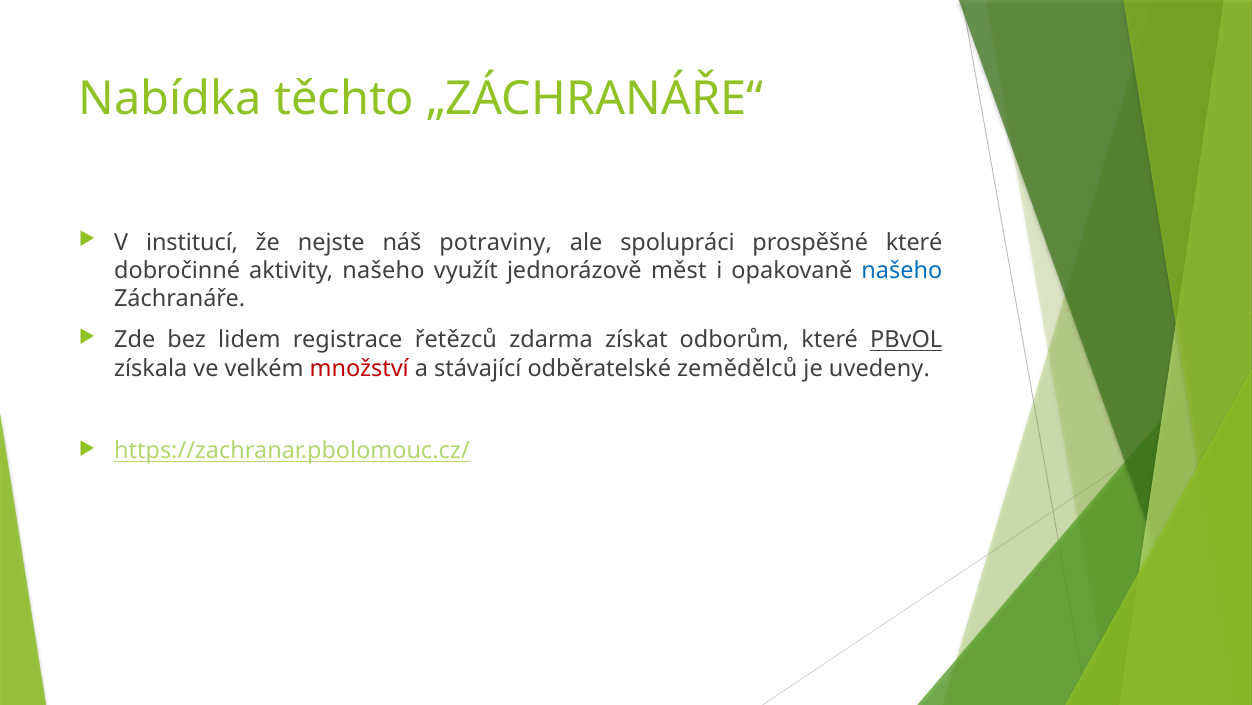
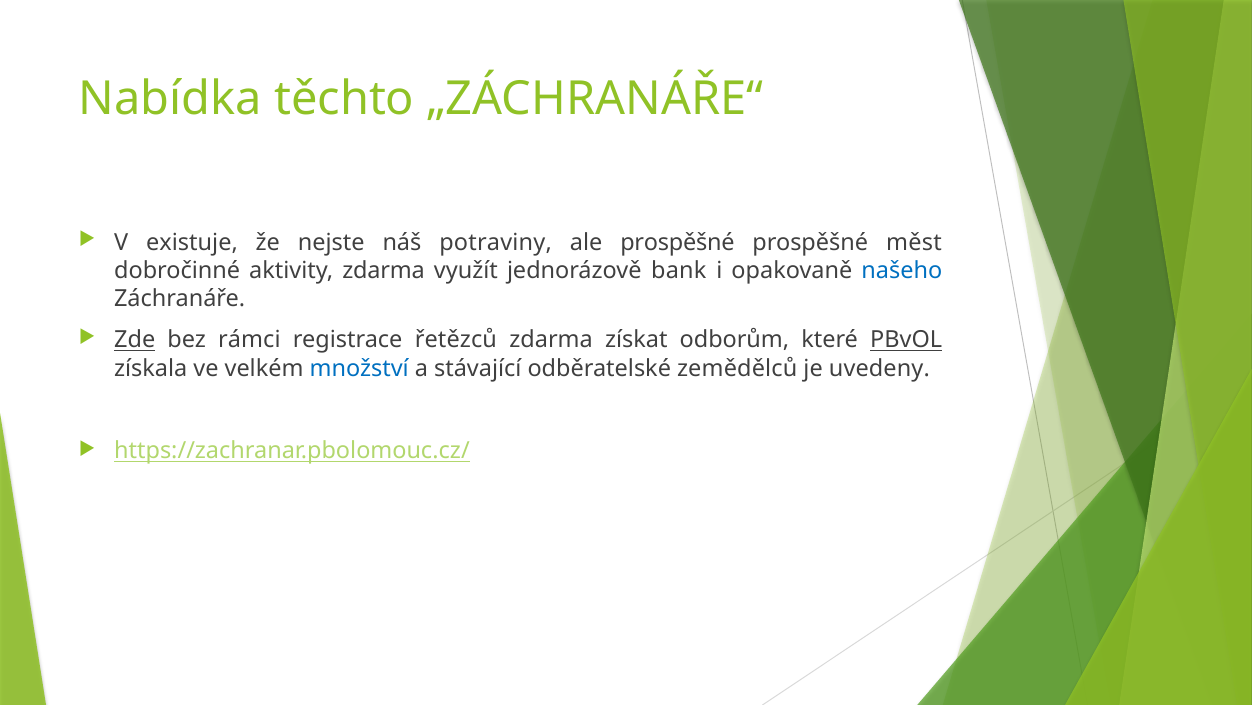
institucí: institucí -> existuje (192, 242)
ale spolupráci: spolupráci -> prospěšné (677, 242)
prospěšné které: které -> měst (914, 242)
aktivity našeho: našeho -> zdarma (384, 270)
měst: měst -> bank (679, 270)
Zde underline: none -> present (135, 340)
lidem: lidem -> rámci (249, 340)
množství colour: red -> blue (359, 368)
